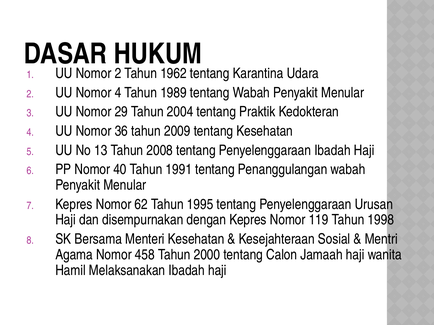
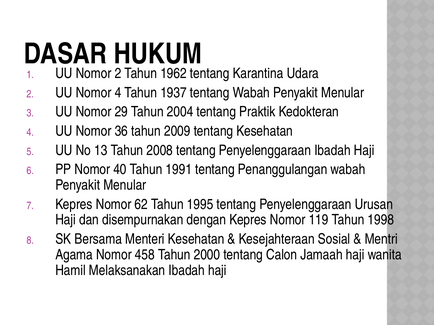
1989: 1989 -> 1937 (174, 93)
